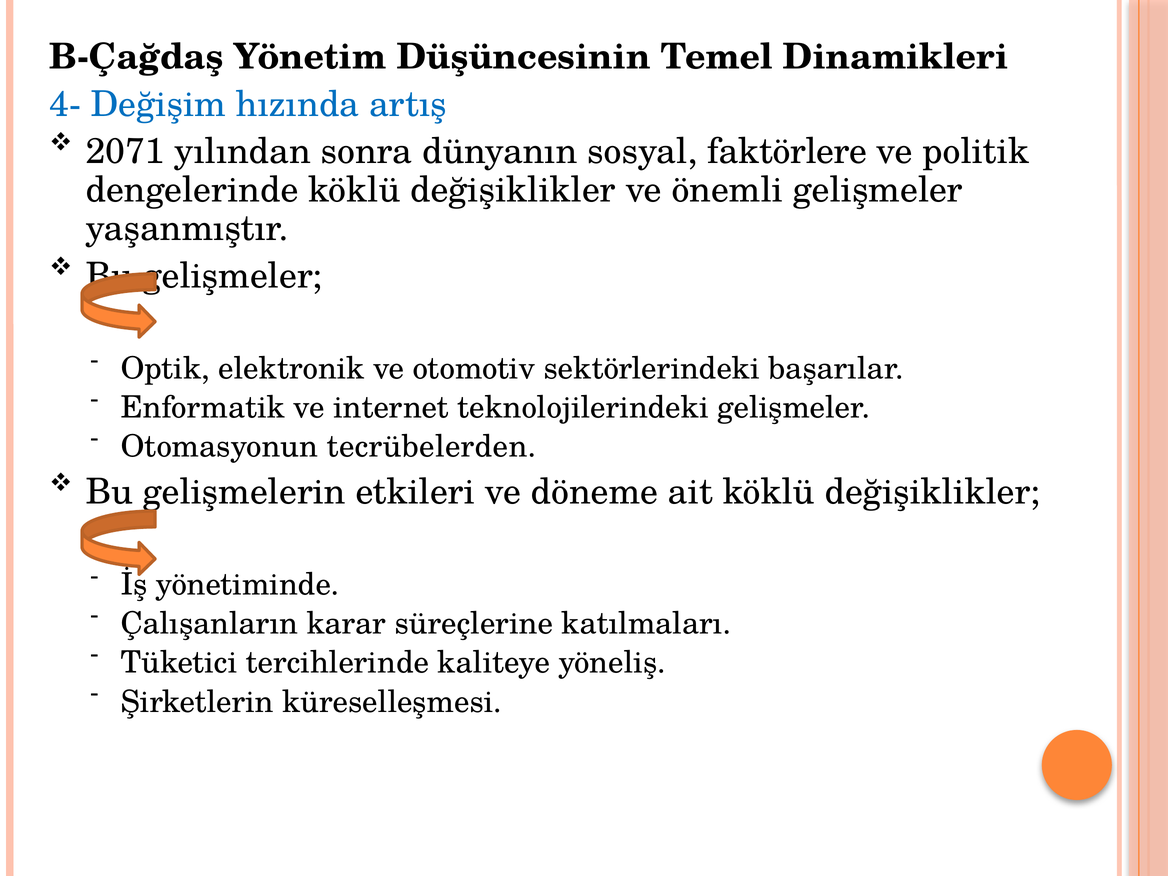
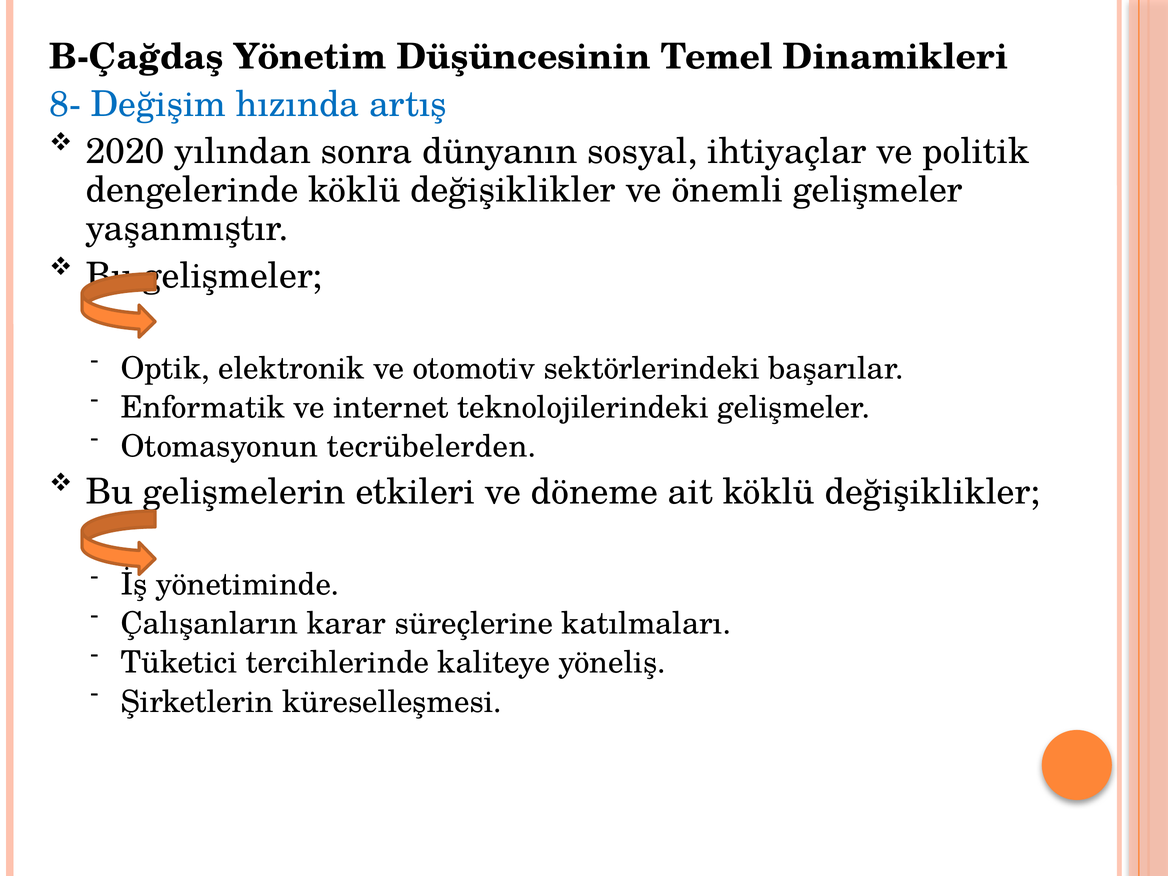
4-: 4- -> 8- (65, 104)
2071: 2071 -> 2020 (125, 152)
faktörlere: faktörlere -> ihtiyaçlar (787, 152)
